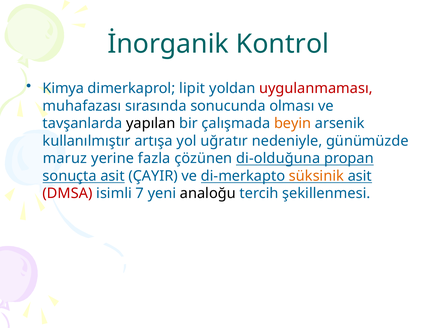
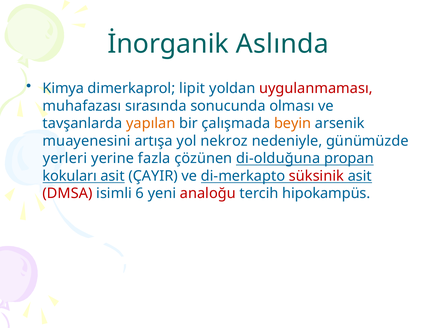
Kontrol: Kontrol -> Aslında (282, 44)
yapılan colour: black -> orange (151, 123)
kullanılmıştır: kullanılmıştır -> muayenesini (87, 141)
uğratır: uğratır -> nekroz (224, 141)
maruz: maruz -> yerleri (65, 158)
sonuçta: sonuçta -> kokuları (70, 176)
süksinik colour: orange -> red (316, 176)
7: 7 -> 6 (140, 193)
analoğu colour: black -> red (208, 193)
şekillenmesi: şekillenmesi -> hipokampüs (326, 193)
